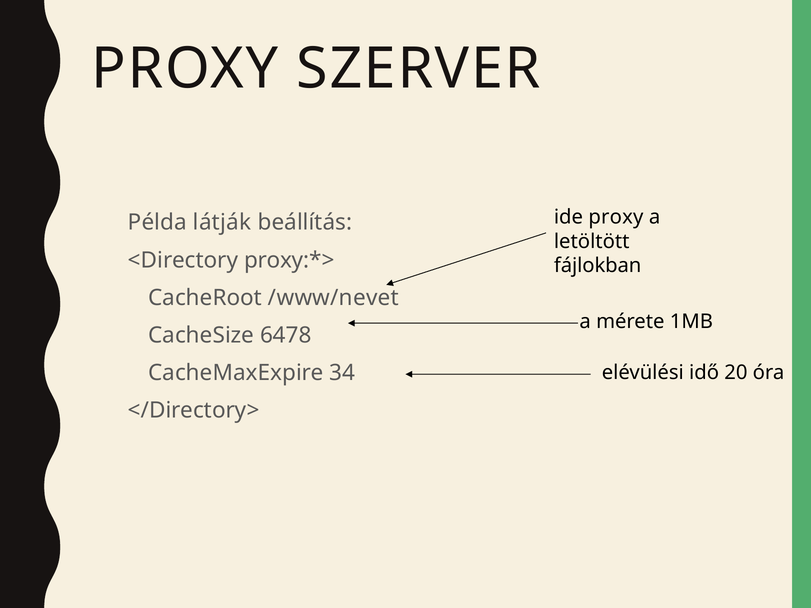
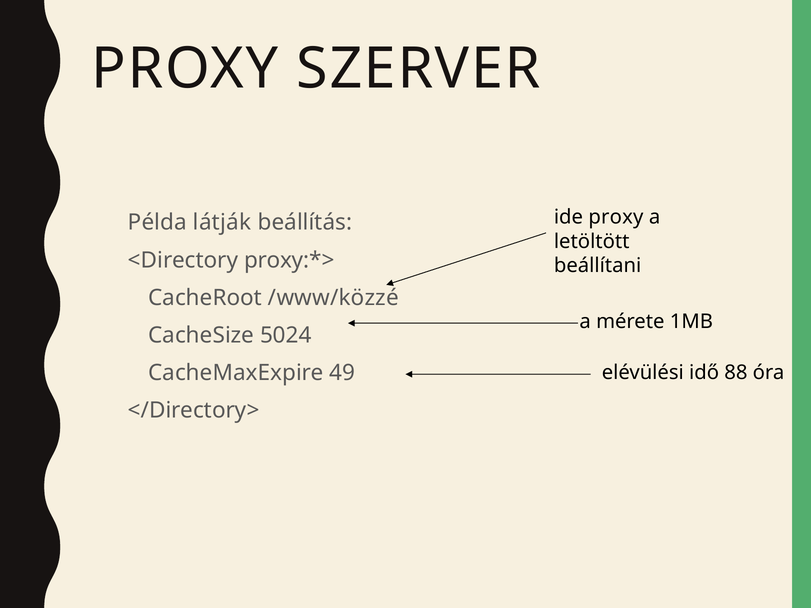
fájlokban: fájlokban -> beállítani (598, 266)
/www/nevet: /www/nevet -> /www/közzé (333, 298)
6478: 6478 -> 5024 (286, 335)
34: 34 -> 49 (342, 373)
20: 20 -> 88 (736, 373)
